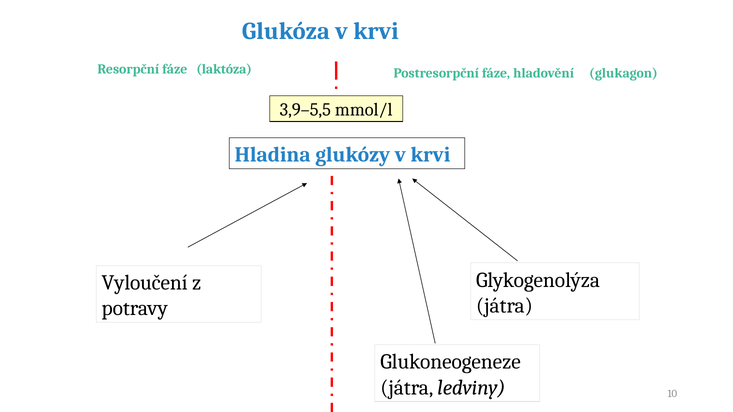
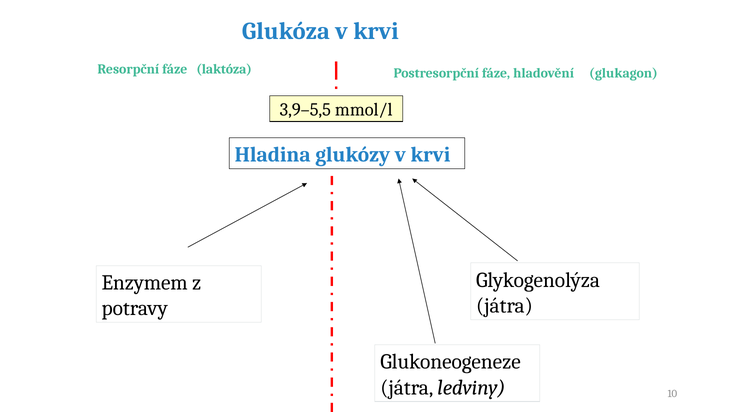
Vyloučení: Vyloučení -> Enzymem (145, 283)
